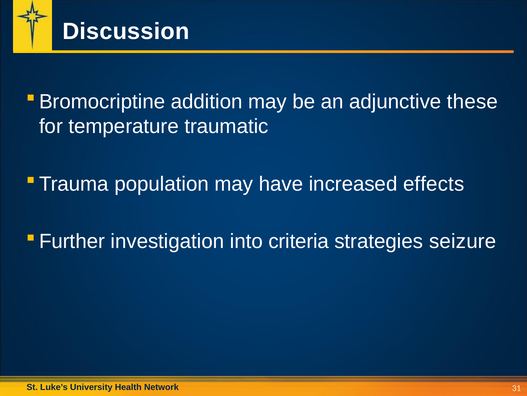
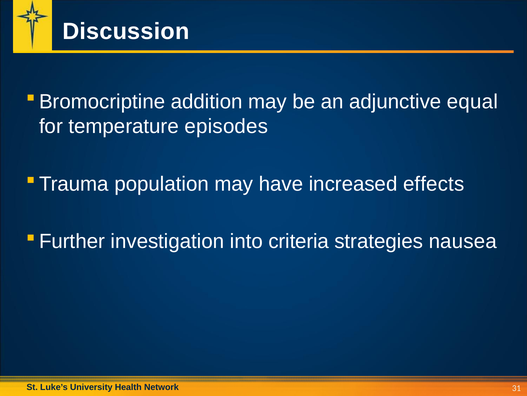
these: these -> equal (472, 102)
traumatic: traumatic -> episodes (226, 126)
seizure: seizure -> nausea (463, 241)
